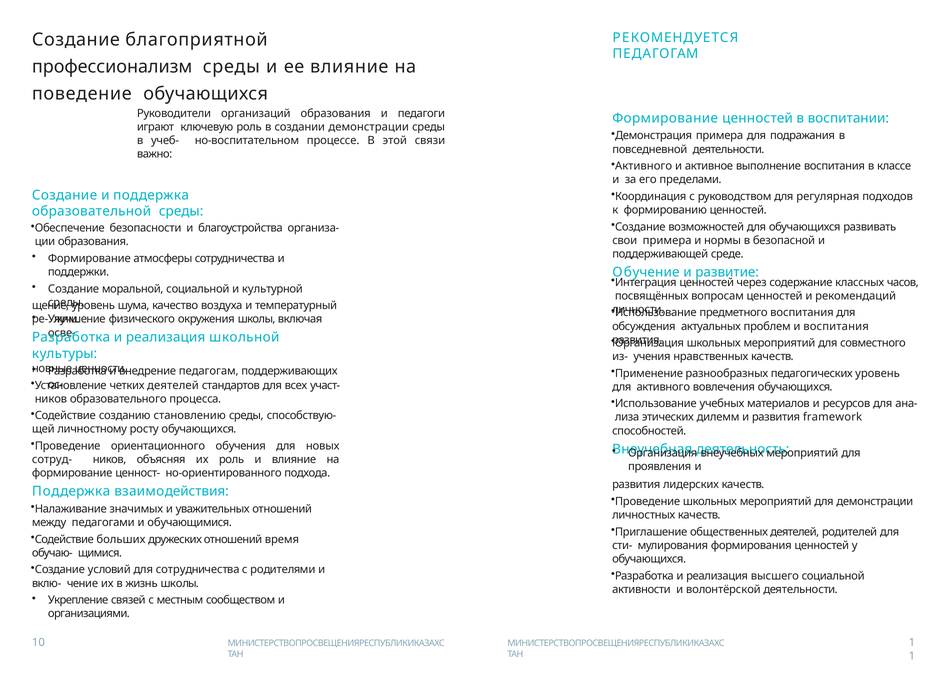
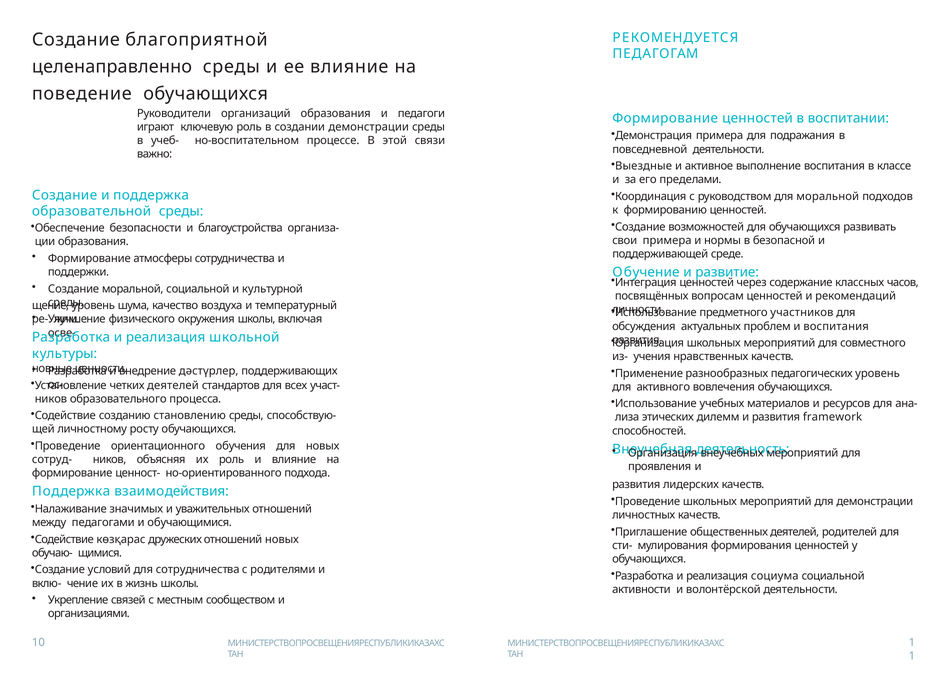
профессионализм: профессионализм -> целенаправленно (112, 67)
Активного: Активного -> Выездные (644, 166)
для регулярная: регулярная -> моральной (828, 196)
предметного воспитания: воспитания -> участников (802, 313)
внедрение педагогам: педагогам -> дәстүрлер (209, 371)
больших: больших -> көзқарас (121, 539)
отношений время: время -> новых (282, 539)
высшего: высшего -> социума (775, 575)
